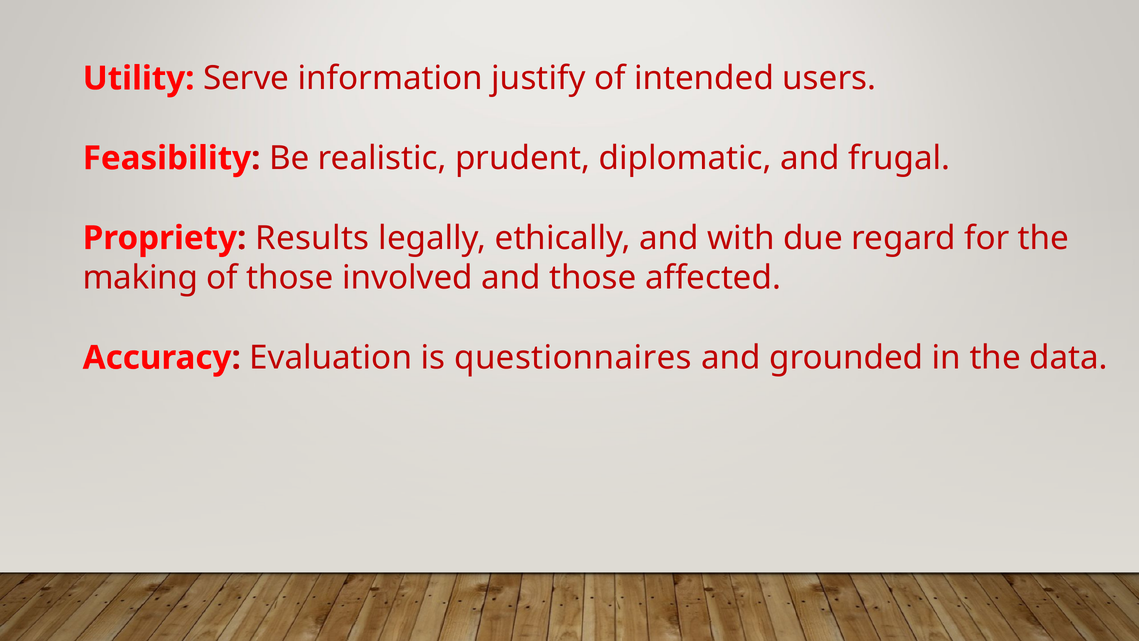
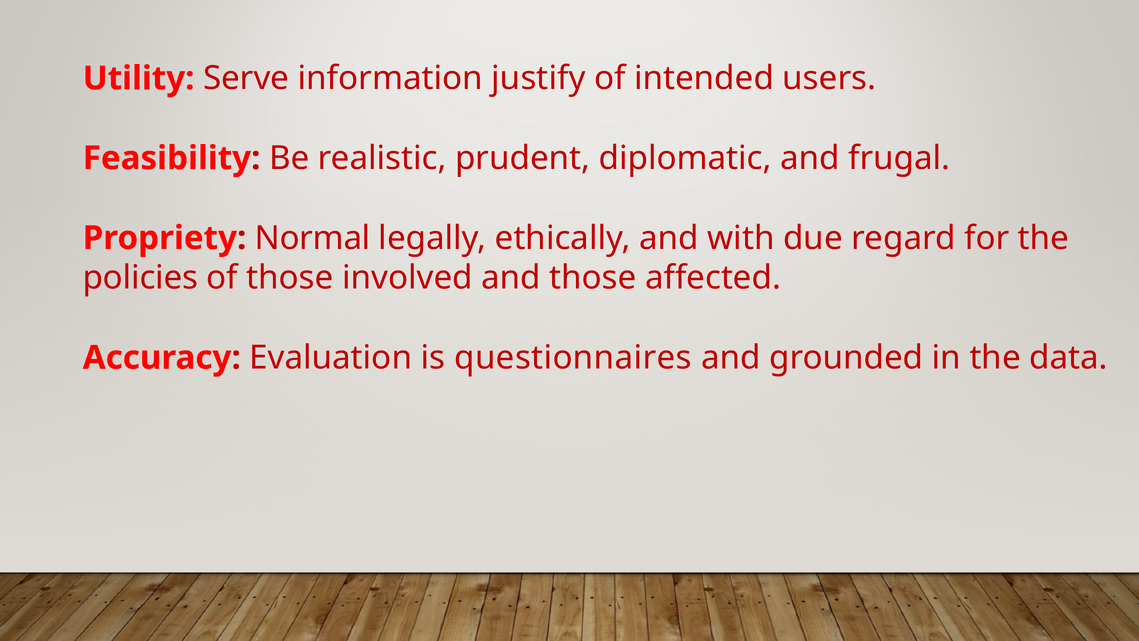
Results: Results -> Normal (313, 238)
making: making -> policies (140, 278)
